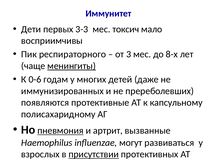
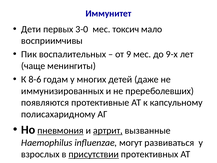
3-3: 3-3 -> 3-0 (82, 29)
респираторного: респираторного -> воспалительных (73, 54)
3: 3 -> 9 (129, 54)
8-х: 8-х -> 9-х (172, 54)
менингиты underline: present -> none (72, 66)
0-6: 0-6 -> 8-6 (35, 79)
артрит underline: none -> present (108, 130)
